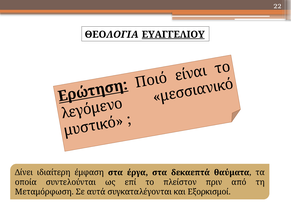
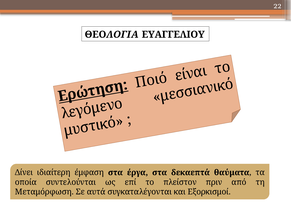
ΕΥΑΓΓΕΛΙΟΥ underline: present -> none (173, 35)
